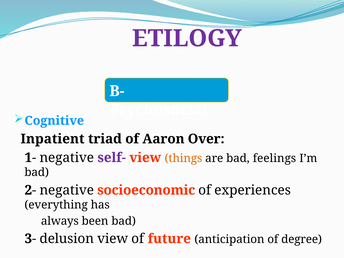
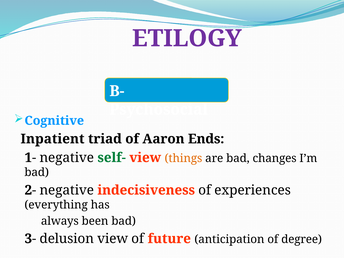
Over: Over -> Ends (206, 139)
self- colour: purple -> green (112, 158)
feelings: feelings -> changes (275, 158)
socioeconomic: socioeconomic -> indecisiveness (146, 190)
